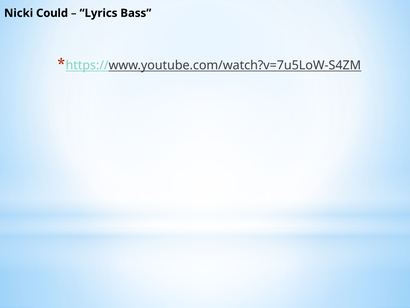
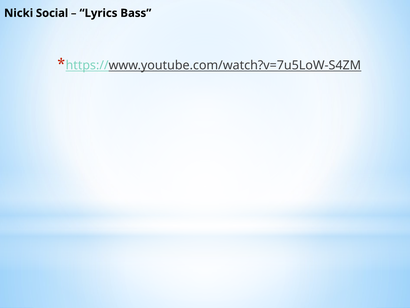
Could: Could -> Social (52, 13)
